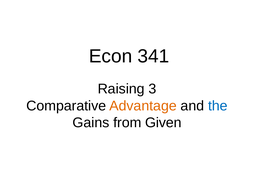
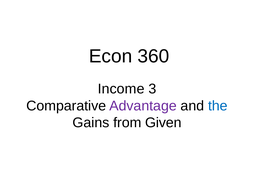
341: 341 -> 360 (153, 56)
Raising: Raising -> Income (121, 89)
Advantage colour: orange -> purple (143, 106)
